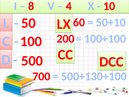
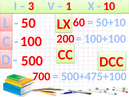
8: 8 -> 3 (31, 6)
4: 4 -> 1 (69, 6)
500+130+100: 500+130+100 -> 500+475+100 (94, 76)
